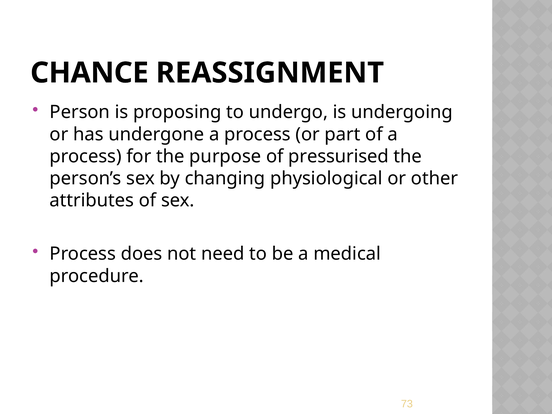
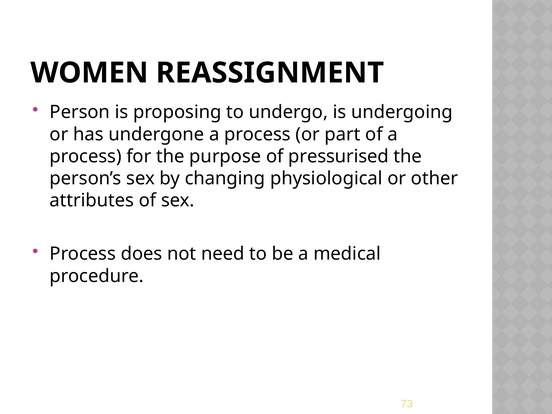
CHANCE: CHANCE -> WOMEN (89, 73)
